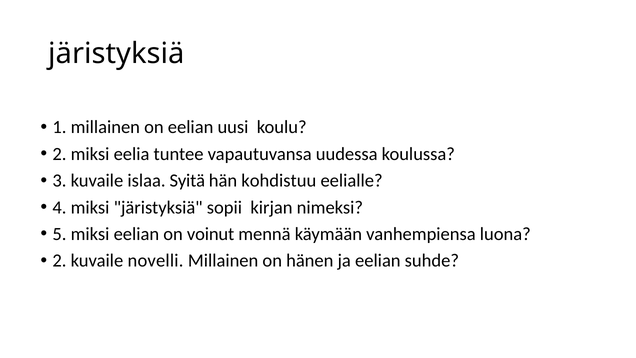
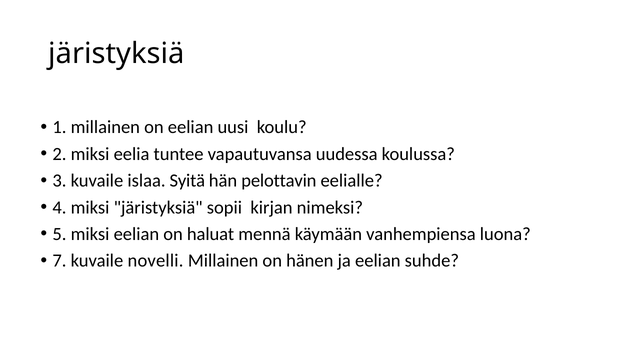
kohdistuu: kohdistuu -> pelottavin (279, 181)
voinut: voinut -> haluat (211, 234)
2: 2 -> 7 (60, 261)
